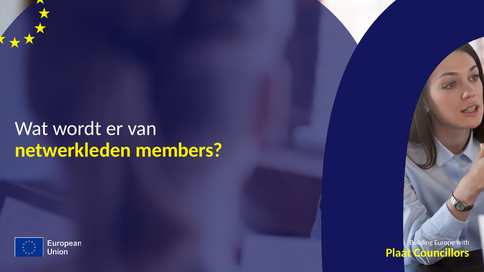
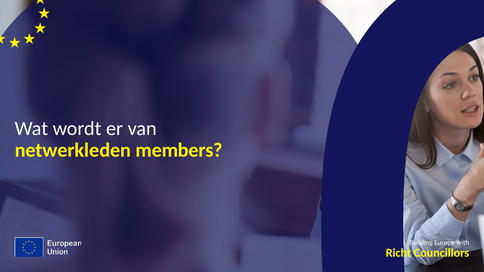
Plaat: Plaat -> Richt (398, 253)
